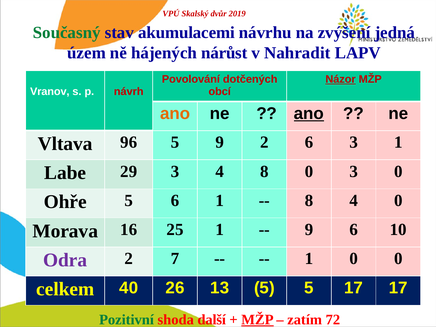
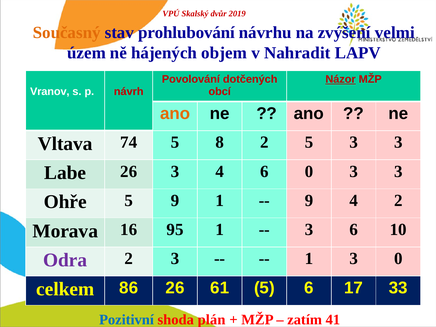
Současný colour: green -> orange (67, 33)
akumulacemi: akumulacemi -> prohlubování (186, 33)
jedná: jedná -> velmi (395, 33)
nárůst: nárůst -> objem (224, 53)
ano underline: present -> none (309, 113)
96: 96 -> 74 (129, 142)
5 9: 9 -> 8 (220, 142)
2 6: 6 -> 5 (309, 142)
1: 1 -> 3 (398, 142)
Labe 29: 29 -> 26 (129, 171)
4 8: 8 -> 6 (264, 171)
0 3 0: 0 -> 3 (398, 171)
5 6: 6 -> 9 (175, 201)
8: 8 -> 9 (309, 201)
4 0: 0 -> 2 (398, 201)
25: 25 -> 95 (175, 230)
9: 9 -> 3 (309, 230)
2 7: 7 -> 3 (175, 259)
1 0: 0 -> 3 (354, 259)
40: 40 -> 86 (129, 288)
13: 13 -> 61 (220, 288)
5 5: 5 -> 6 (309, 288)
17 17: 17 -> 33 (398, 288)
Pozitivní colour: green -> blue (127, 320)
další: další -> plán (212, 320)
MŽP underline: present -> none (257, 320)
72: 72 -> 41 (333, 320)
